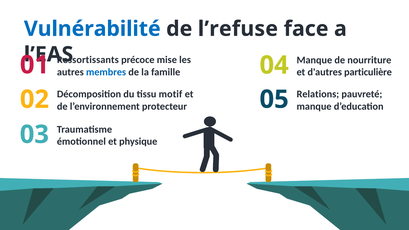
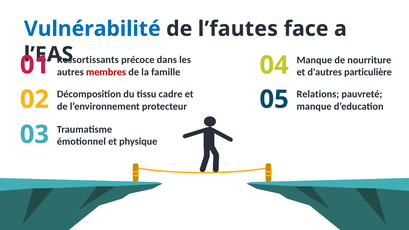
l’refuse: l’refuse -> l’fautes (238, 29)
mise: mise -> dans (167, 60)
membres colour: blue -> red (106, 72)
motif: motif -> cadre (171, 94)
